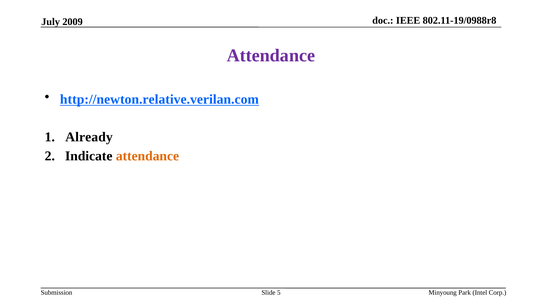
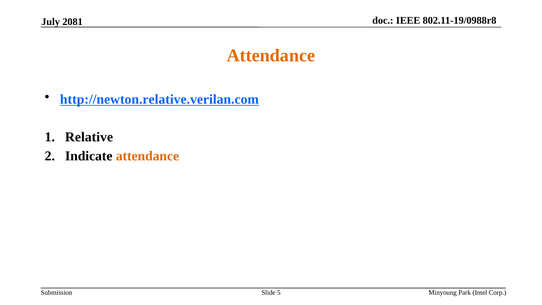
2009: 2009 -> 2081 (73, 22)
Attendance colour: purple -> orange (271, 55)
Already: Already -> Relative (89, 137)
